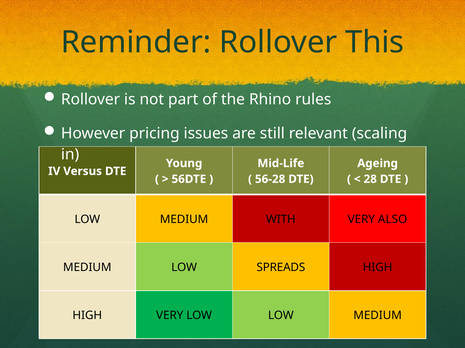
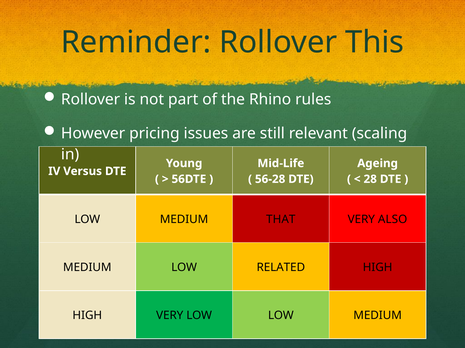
WITH: WITH -> THAT (281, 220)
SPREADS: SPREADS -> RELATED (281, 268)
